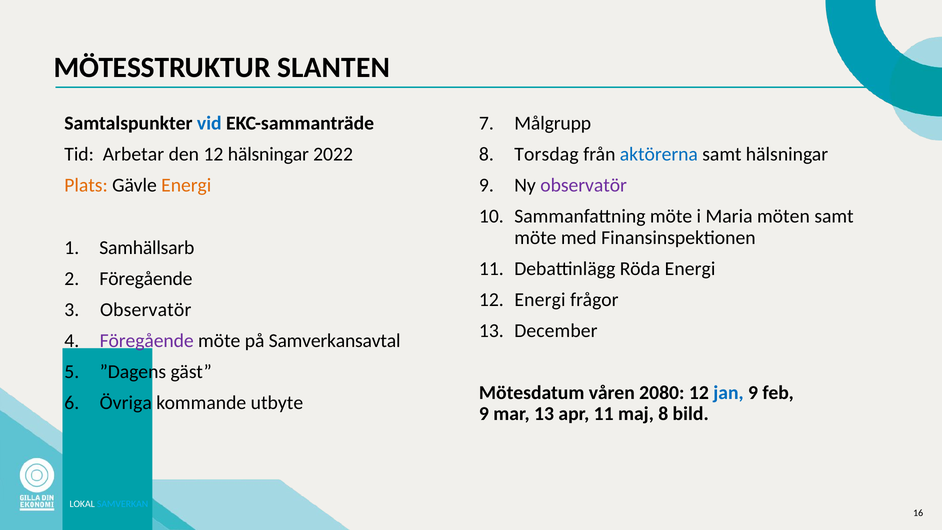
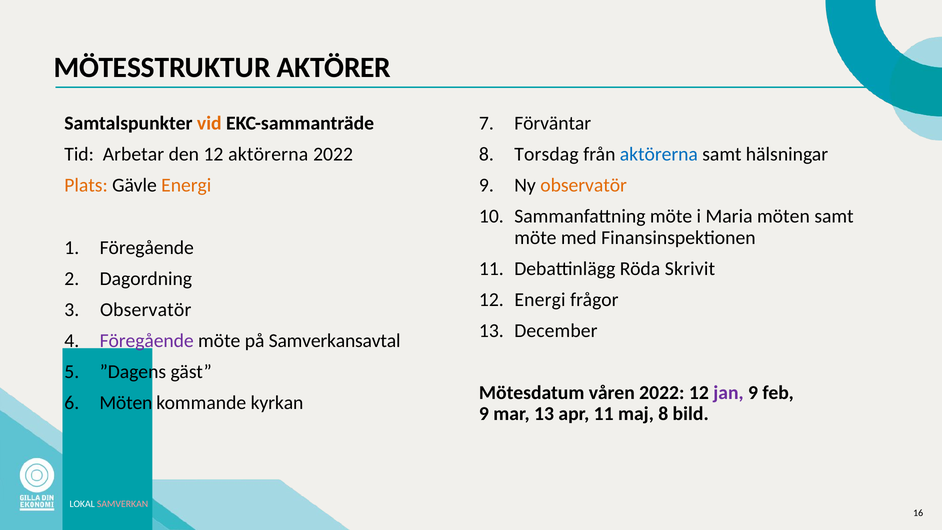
SLANTEN: SLANTEN -> AKTÖRER (334, 67)
vid colour: blue -> orange (209, 123)
Målgrupp: Målgrupp -> Förväntar (553, 123)
12 hälsningar: hälsningar -> aktörerna (268, 154)
observatör colour: purple -> orange (584, 185)
Samhällsarb: Samhällsarb -> Föregående (147, 248)
Röda Energi: Energi -> Skrivit (690, 269)
Föregående: Föregående -> Dagordning (146, 279)
våren 2080: 2080 -> 2022 (662, 393)
jan colour: blue -> purple (728, 393)
Övriga: Övriga -> Möten (126, 403)
utbyte: utbyte -> kyrkan (277, 403)
SAMVERKAN colour: light blue -> pink (123, 504)
